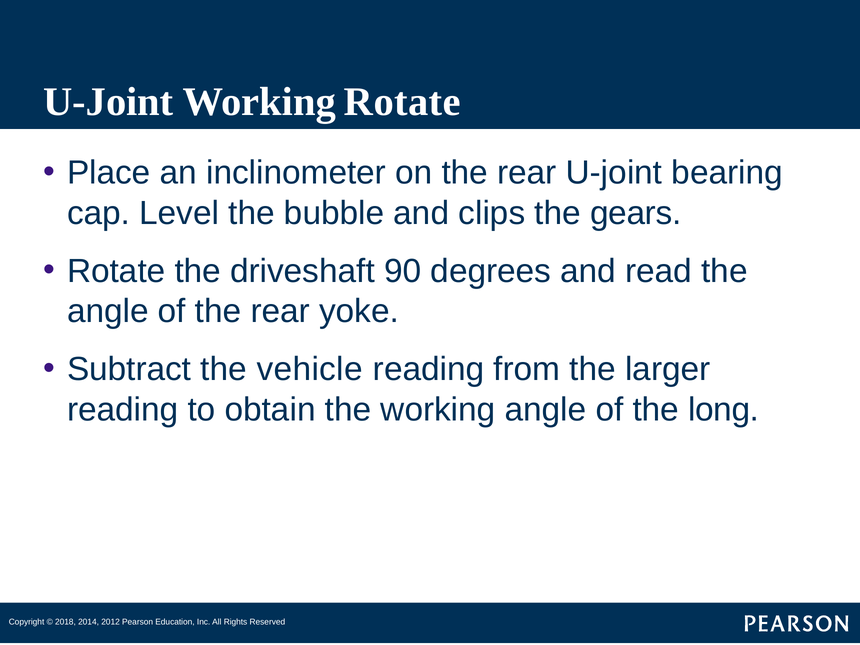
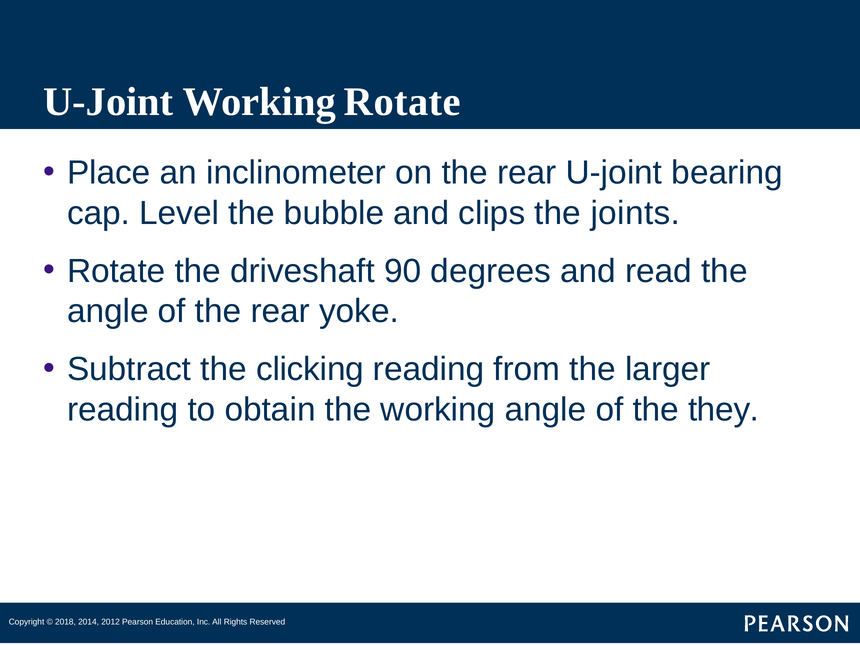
gears: gears -> joints (635, 213)
vehicle: vehicle -> clicking (310, 369)
long: long -> they (724, 410)
